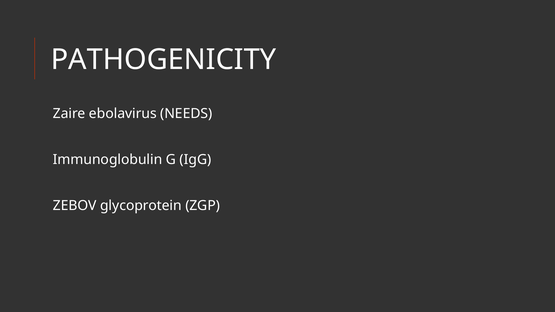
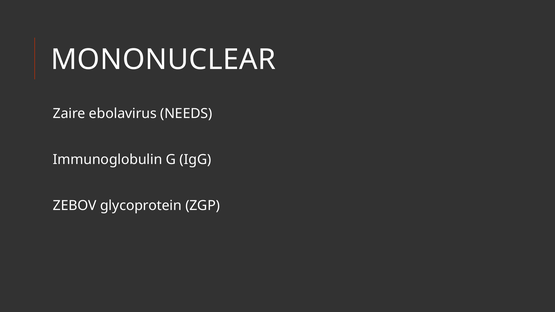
PATHOGENICITY: PATHOGENICITY -> MONONUCLEAR (163, 60)
